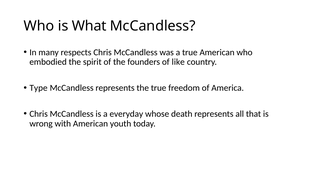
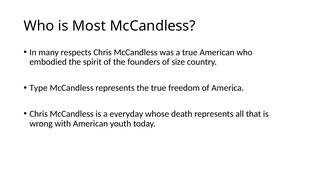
What: What -> Most (89, 26)
like: like -> size (178, 62)
